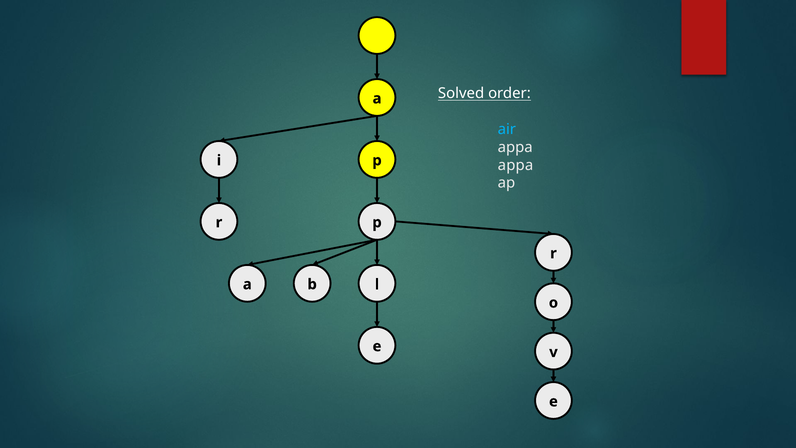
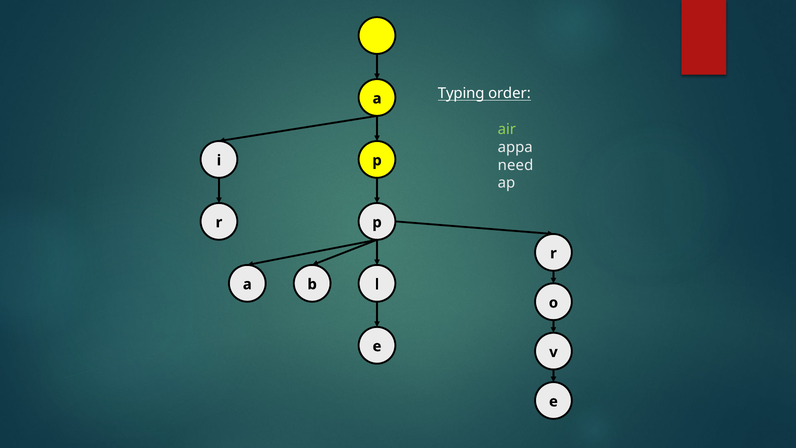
Solved: Solved -> Typing (461, 93)
air colour: light blue -> light green (507, 129)
appa: appa -> need (516, 165)
